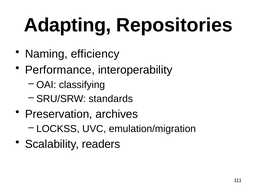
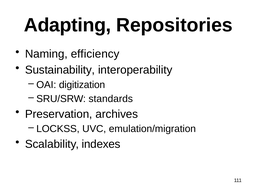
Performance: Performance -> Sustainability (60, 70)
classifying: classifying -> digitization (82, 85)
readers: readers -> indexes (101, 144)
